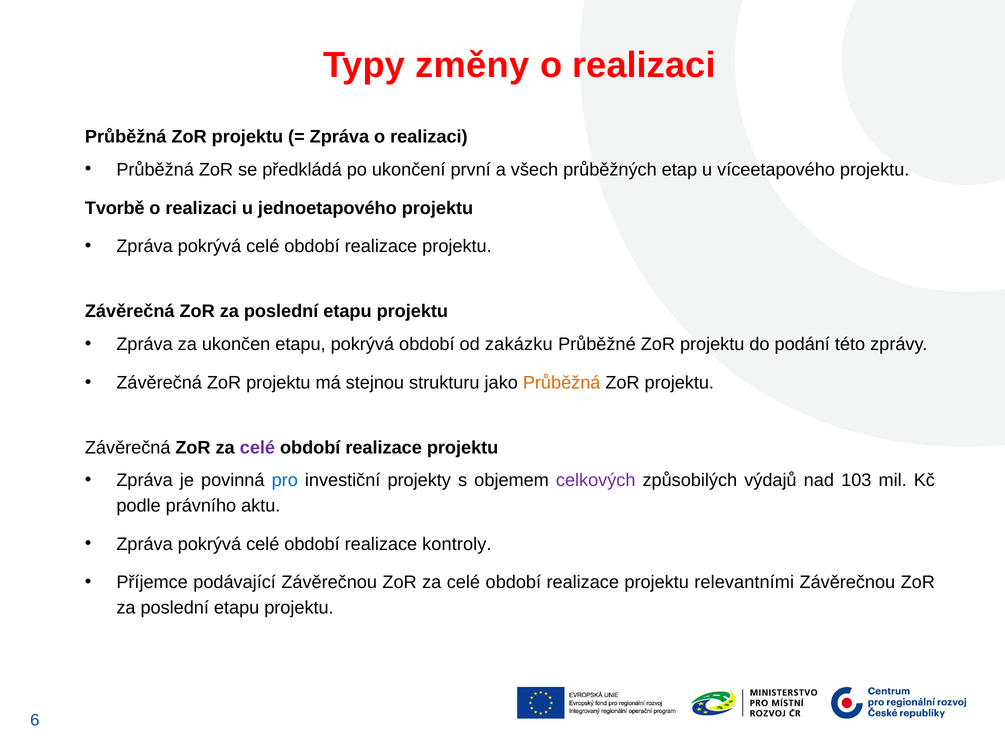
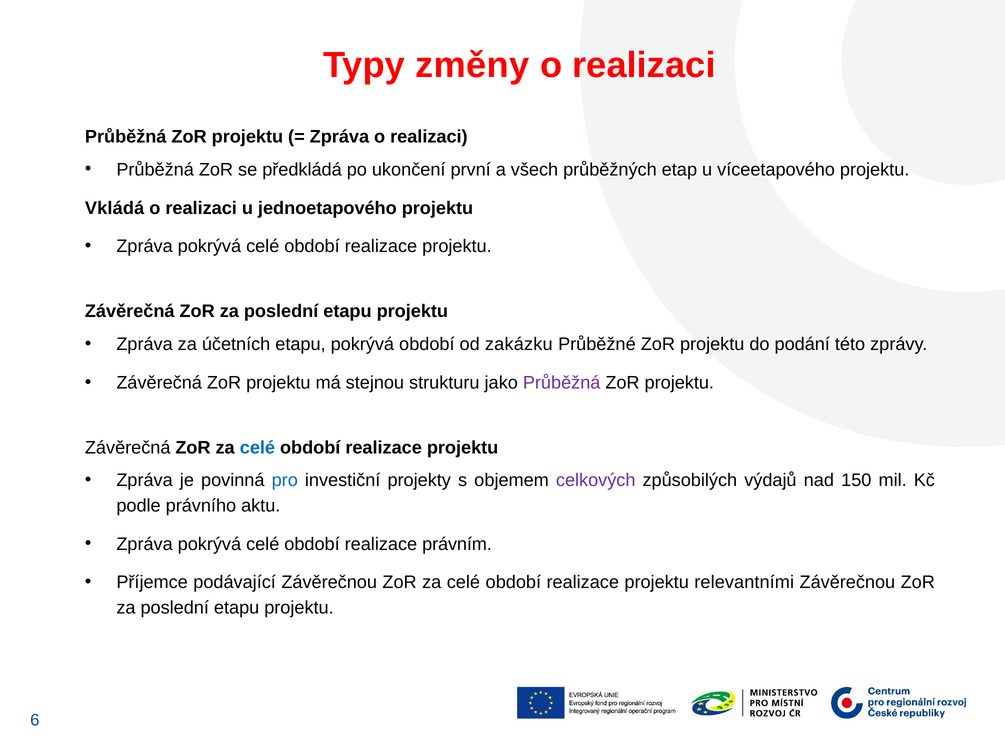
Tvorbě: Tvorbě -> Vkládá (115, 208)
ukončen: ukončen -> účetních (236, 344)
Průběžná colour: orange -> purple (562, 383)
celé colour: purple -> blue (257, 447)
103: 103 -> 150 (856, 480)
kontroly: kontroly -> právním (457, 544)
